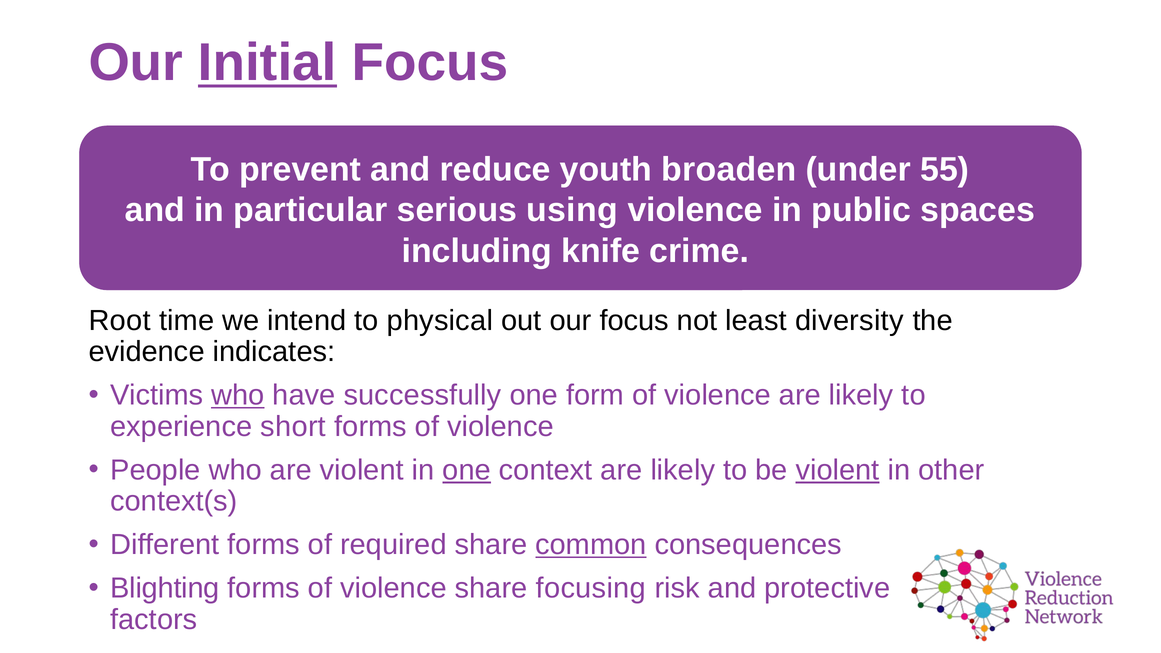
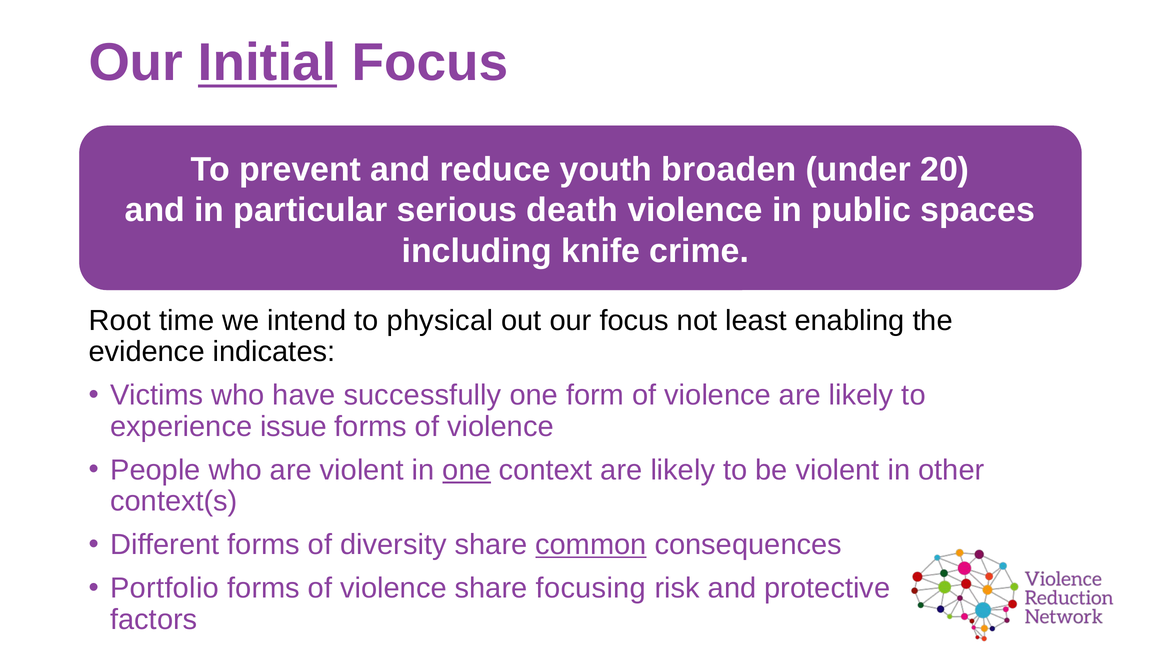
55: 55 -> 20 (945, 170)
using: using -> death (572, 210)
diversity: diversity -> enabling (850, 321)
who underline: present -> none (238, 395)
short: short -> issue (293, 427)
violent underline: present -> none (838, 470)
required: required -> diversity (393, 545)
Blighting: Blighting -> Portfolio (165, 588)
